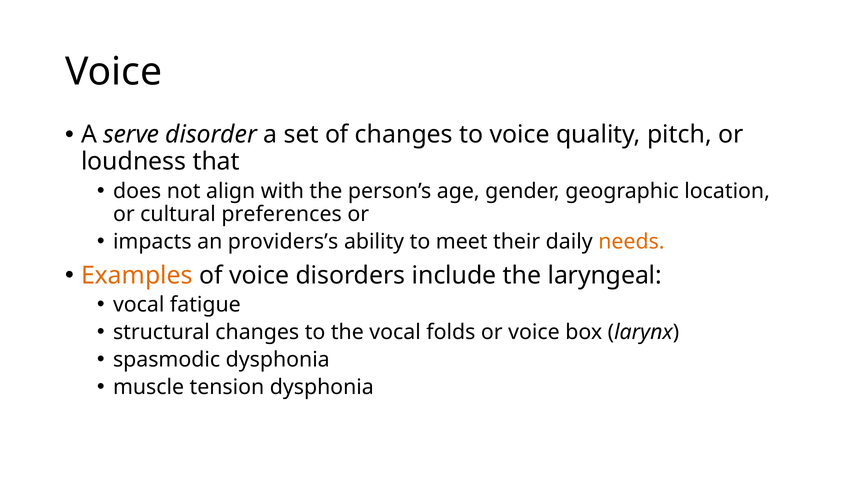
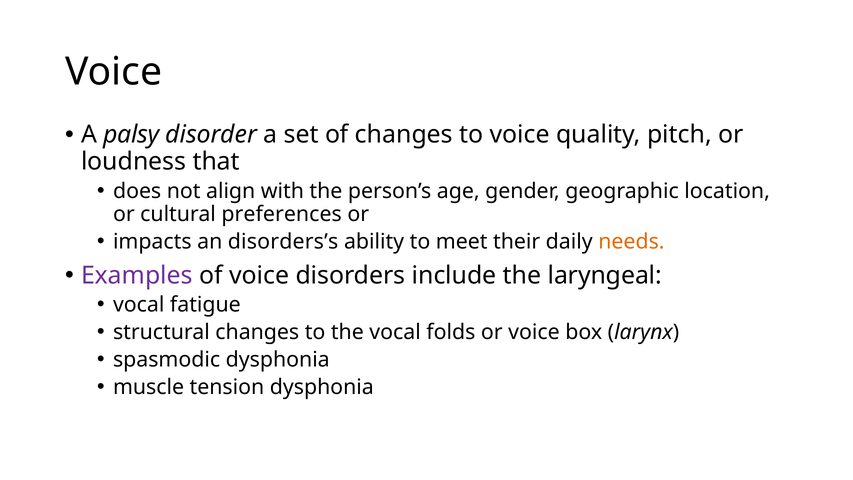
serve: serve -> palsy (131, 135)
providers’s: providers’s -> disorders’s (283, 241)
Examples colour: orange -> purple (137, 275)
